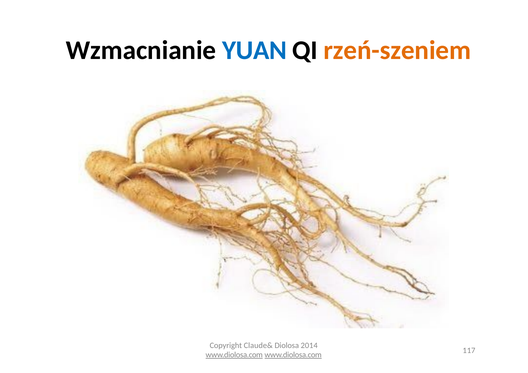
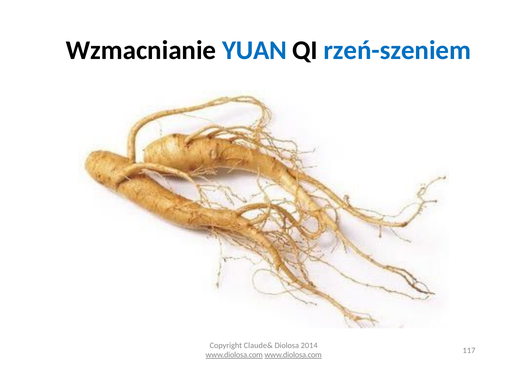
rzeń-szeniem colour: orange -> blue (397, 50)
